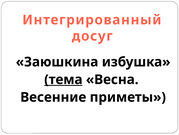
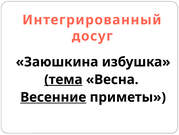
Весенние underline: none -> present (53, 97)
